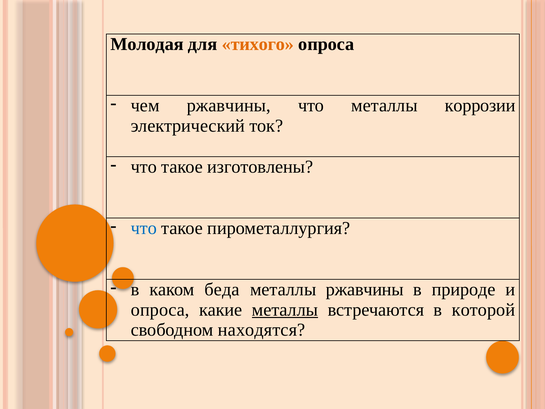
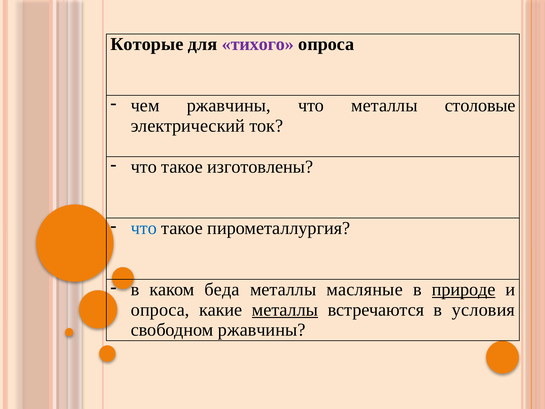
Молодая: Молодая -> Которые (147, 44)
тихого colour: orange -> purple (258, 44)
коррозии: коррозии -> столовые (480, 106)
металлы ржавчины: ржавчины -> масляные (365, 289)
природе underline: none -> present (464, 289)
которой: которой -> условия (483, 310)
свободном находятся: находятся -> ржавчины (262, 330)
